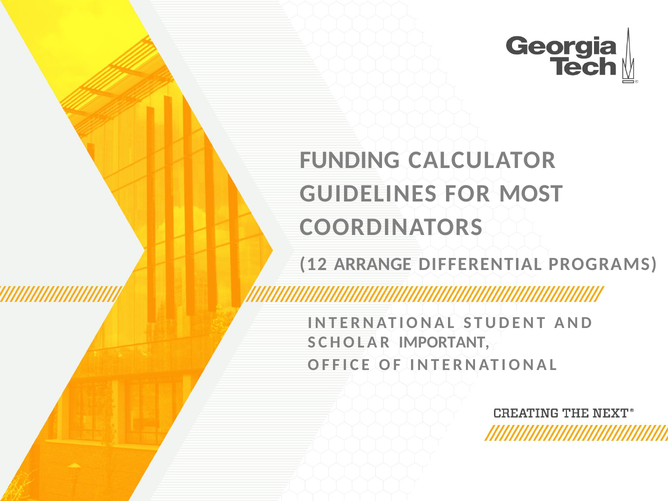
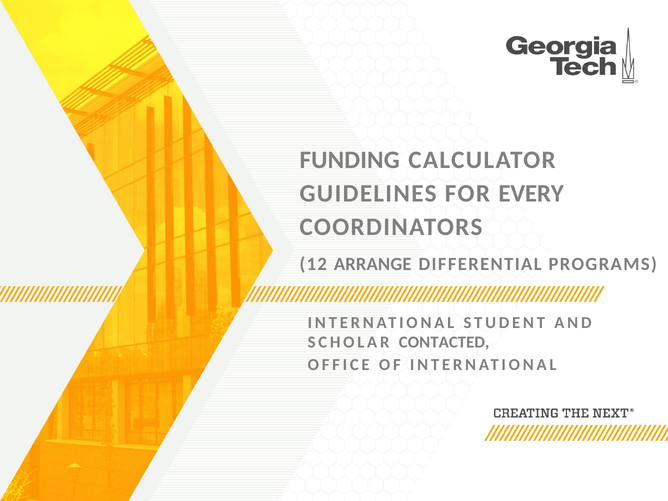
MOST: MOST -> EVERY (531, 194)
IMPORTANT: IMPORTANT -> CONTACTED (444, 342)
